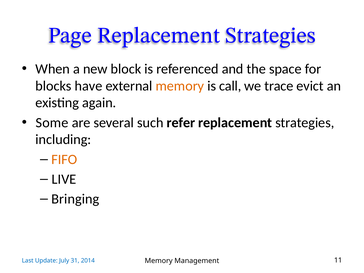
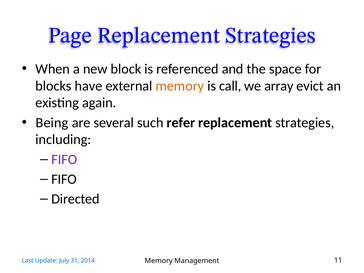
trace: trace -> array (279, 86)
Some: Some -> Being (52, 123)
FIFO colour: orange -> purple (64, 159)
LIVE: LIVE -> FIFO (64, 179)
Bringing: Bringing -> Directed (75, 199)
